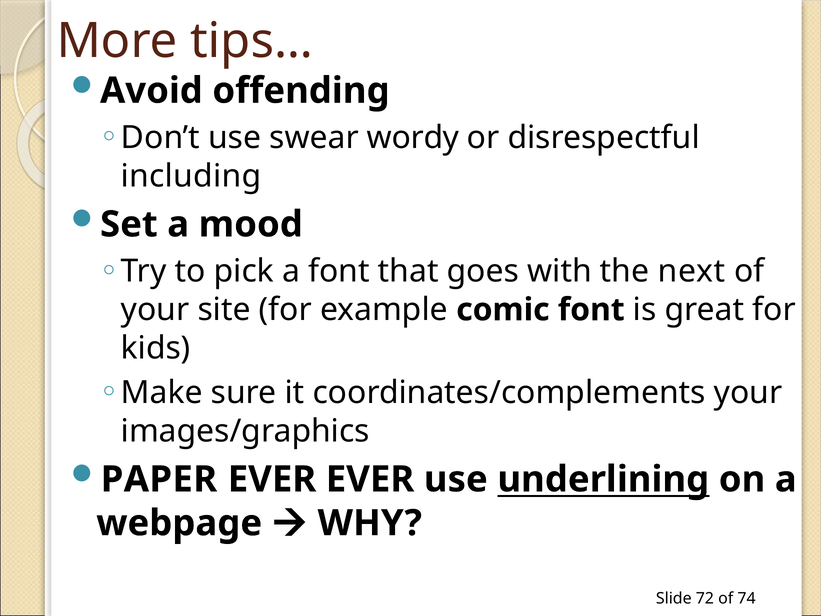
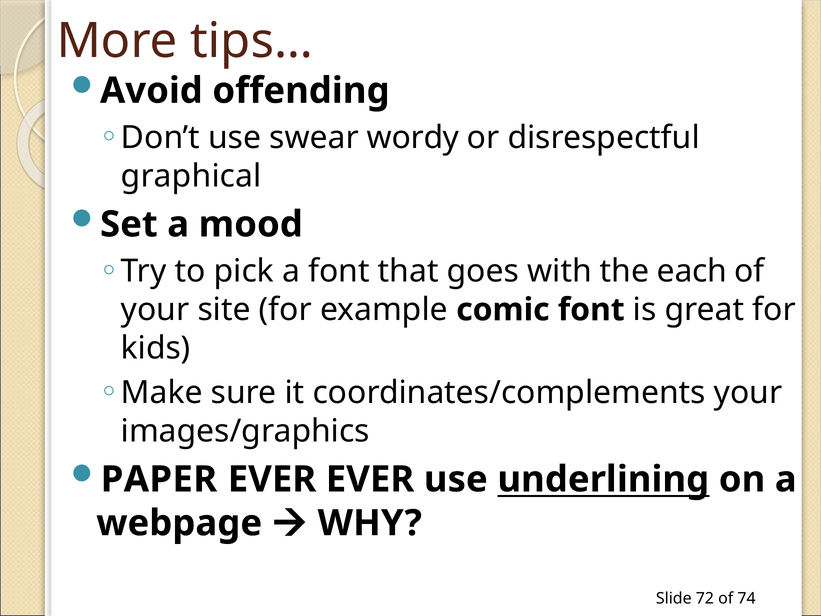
including: including -> graphical (191, 176)
next: next -> each (692, 271)
